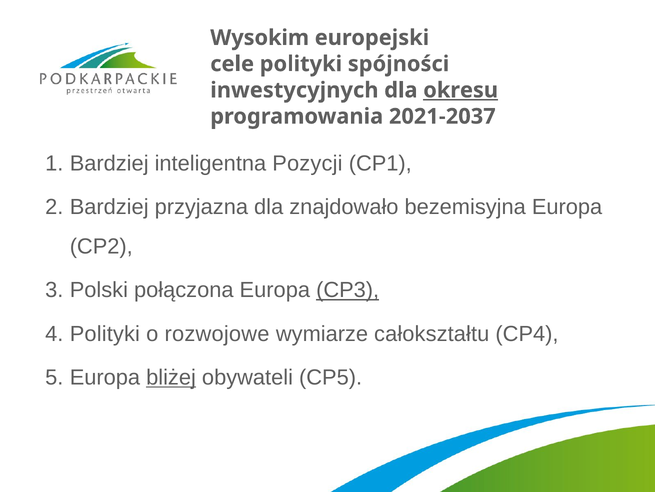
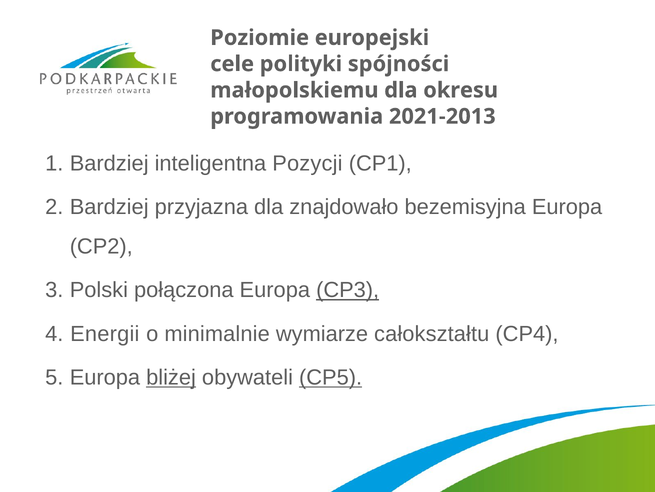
Wysokim: Wysokim -> Poziomie (260, 38)
inwestycyjnych: inwestycyjnych -> małopolskiemu (294, 90)
okresu underline: present -> none (461, 90)
2021-2037: 2021-2037 -> 2021-2013 (442, 116)
Polityki: Polityki -> Energii (105, 333)
rozwojowe: rozwojowe -> minimalnie (217, 333)
CP5 underline: none -> present (331, 377)
